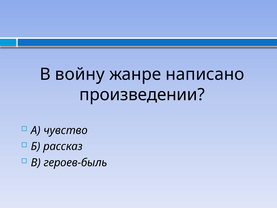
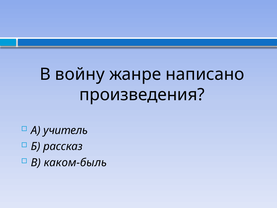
произведении: произведении -> произведения (142, 95)
чувство: чувство -> учитель (66, 130)
героев-быль: героев-быль -> каком-быль (75, 162)
